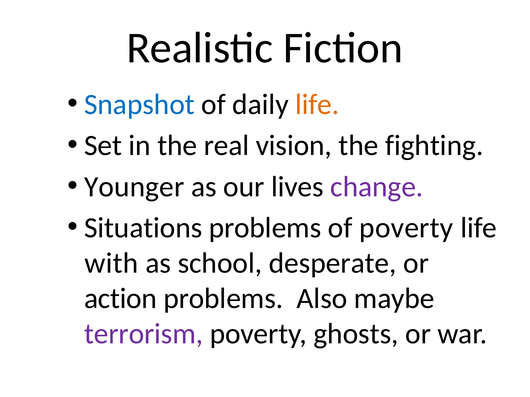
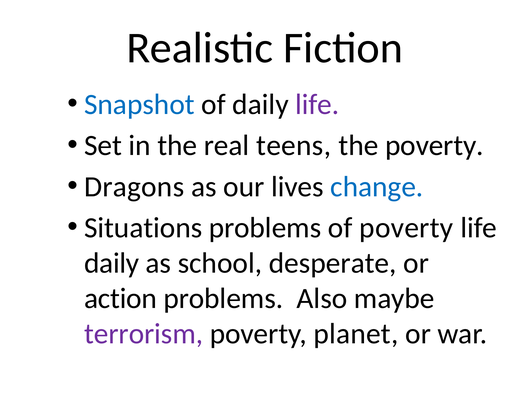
life colour: orange -> purple (317, 105)
vision: vision -> teens (294, 146)
the fighting: fighting -> poverty (434, 146)
Younger: Younger -> Dragons (134, 187)
change colour: purple -> blue (377, 187)
with: with -> daily (112, 264)
ghosts: ghosts -> planet (356, 334)
